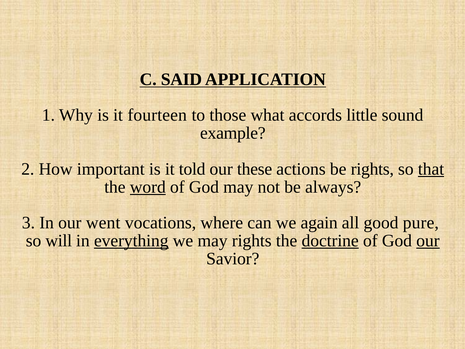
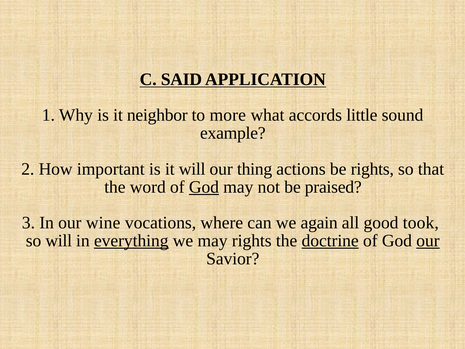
fourteen: fourteen -> neighbor (157, 115)
those: those -> more (228, 115)
it told: told -> will (192, 169)
these: these -> thing (255, 169)
that underline: present -> none (431, 169)
word underline: present -> none (148, 187)
God underline: none -> present (204, 187)
always: always -> praised (333, 187)
went: went -> wine (103, 223)
pure: pure -> took (421, 223)
